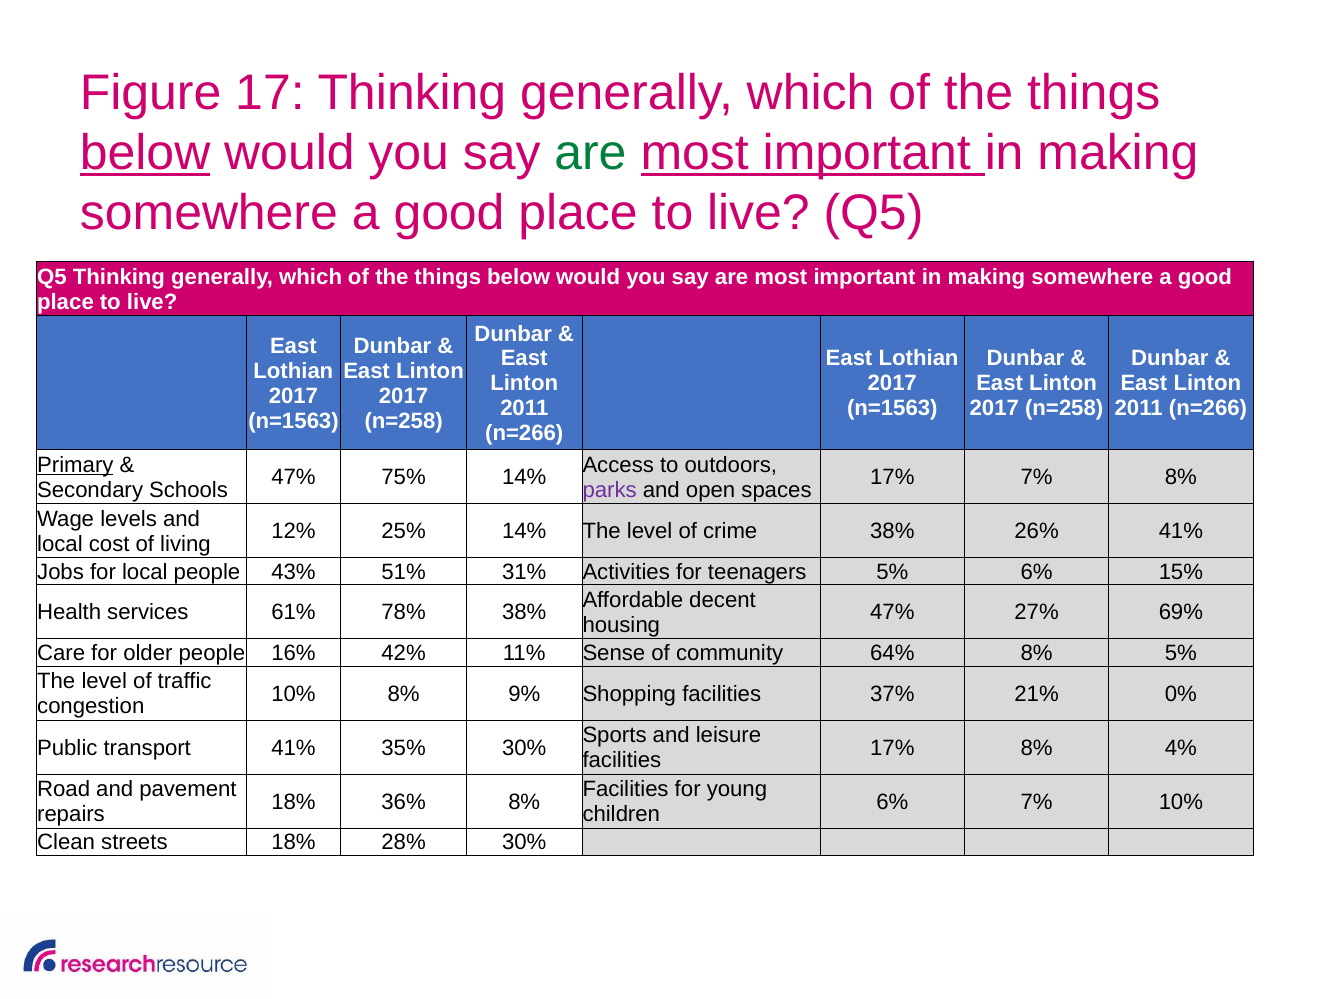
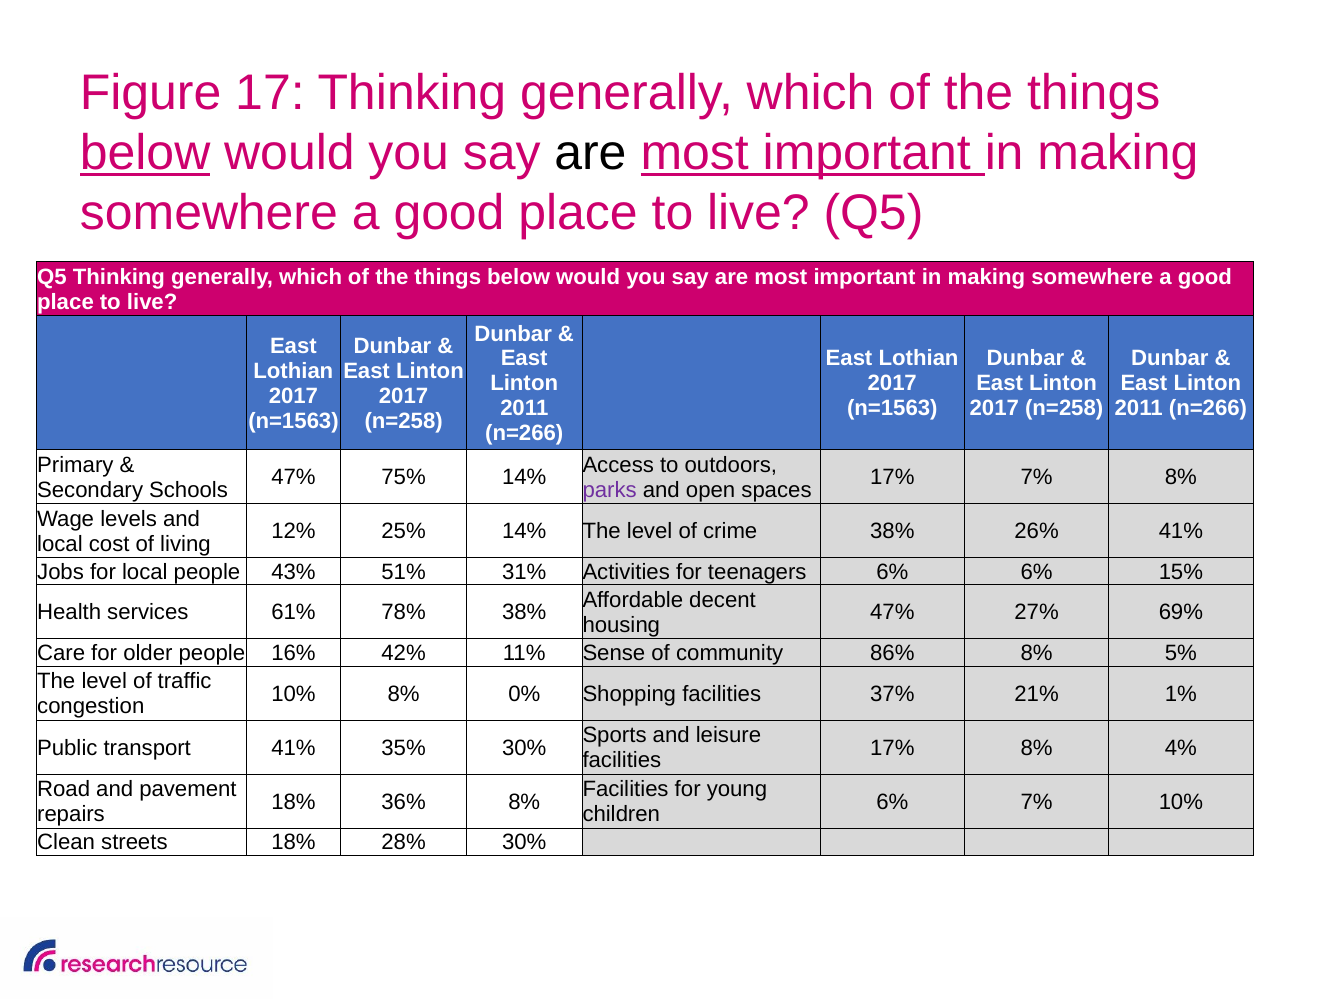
are colour: green -> black (590, 153)
Primary underline: present -> none (75, 465)
teenagers 5%: 5% -> 6% (892, 572)
64%: 64% -> 86% (892, 653)
9%: 9% -> 0% (524, 694)
0%: 0% -> 1% (1181, 694)
